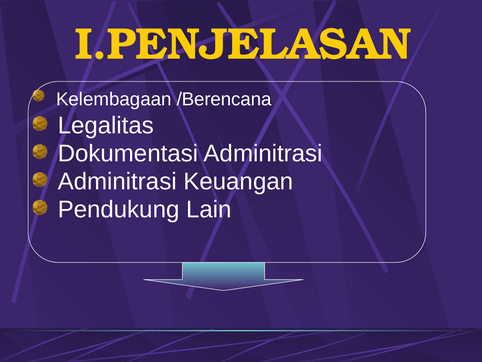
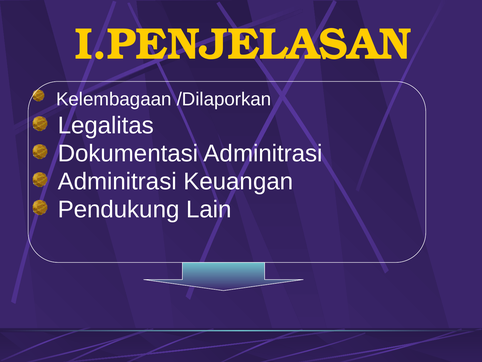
/Berencana: /Berencana -> /Dilaporkan (224, 99)
